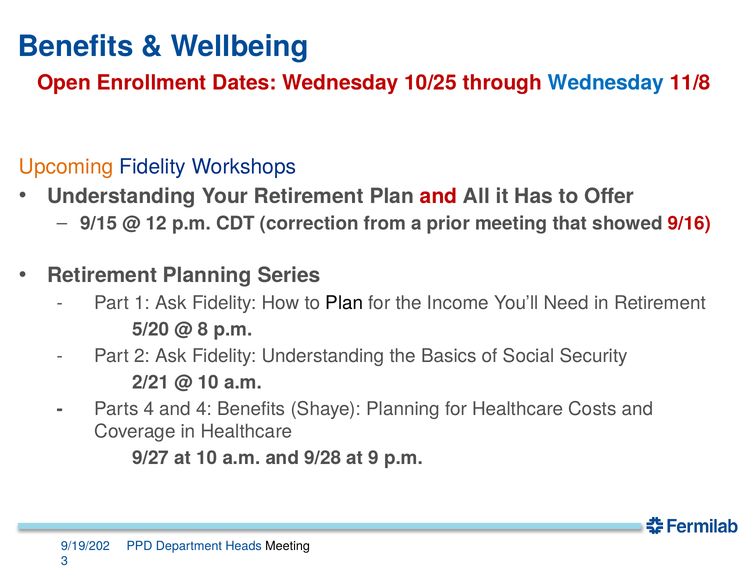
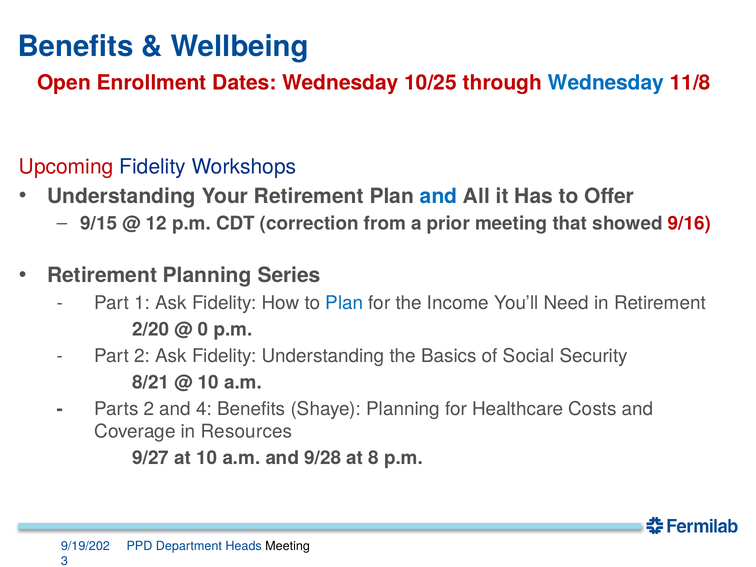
Upcoming colour: orange -> red (66, 167)
and colour: red -> blue (439, 196)
Plan colour: black -> blue (344, 303)
5/20: 5/20 -> 2/20 (151, 330)
8: 8 -> 0 (203, 330)
2/21: 2/21 -> 8/21 (151, 383)
Parts 4: 4 -> 2 (149, 409)
in Healthcare: Healthcare -> Resources (246, 432)
9: 9 -> 8 (374, 458)
